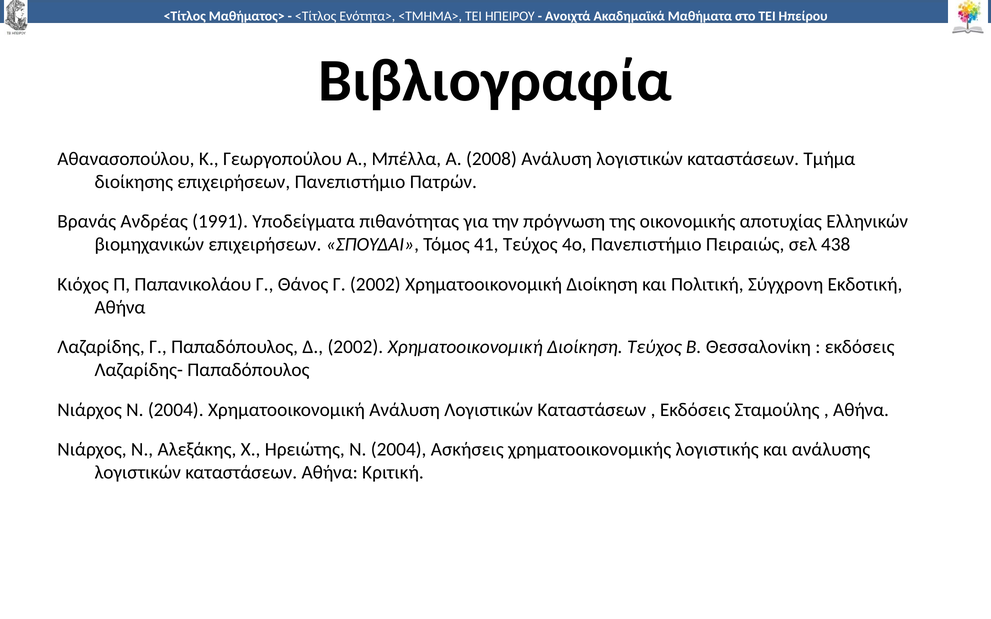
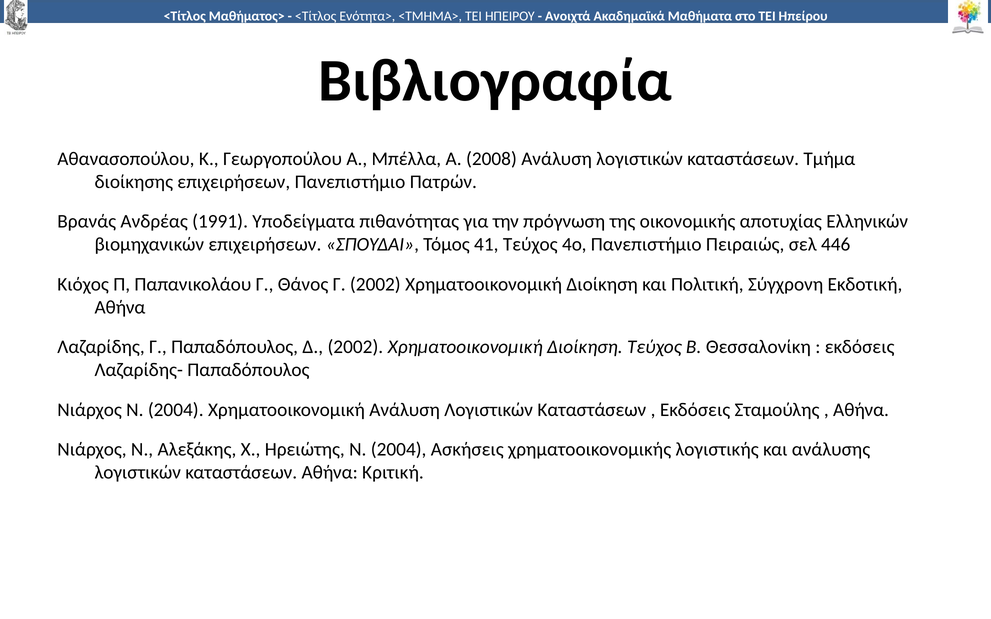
438: 438 -> 446 (836, 245)
